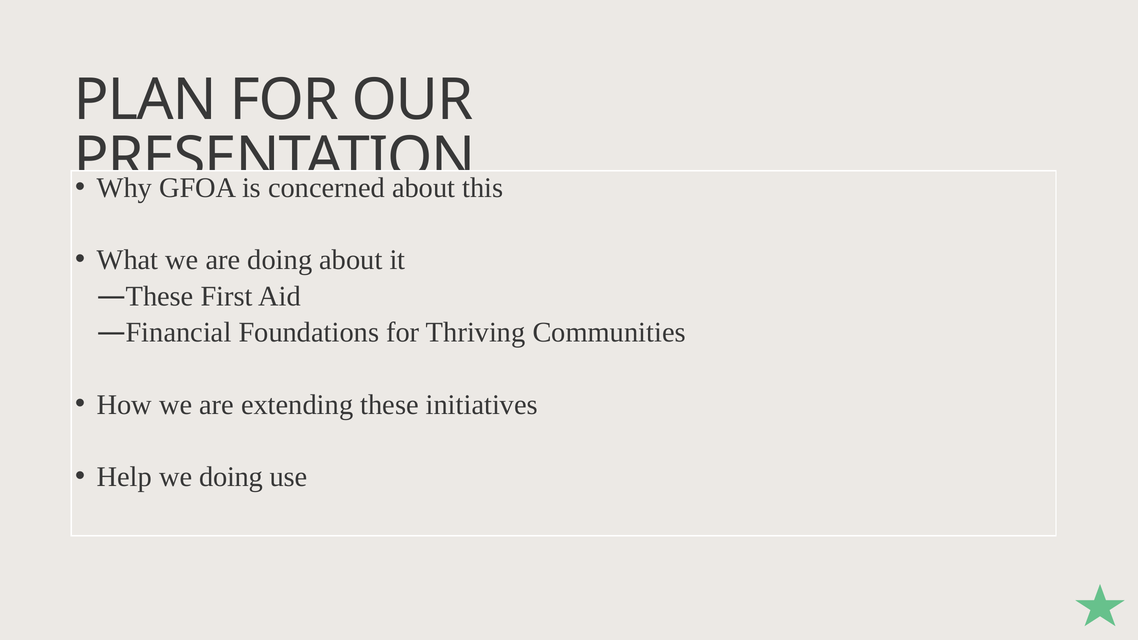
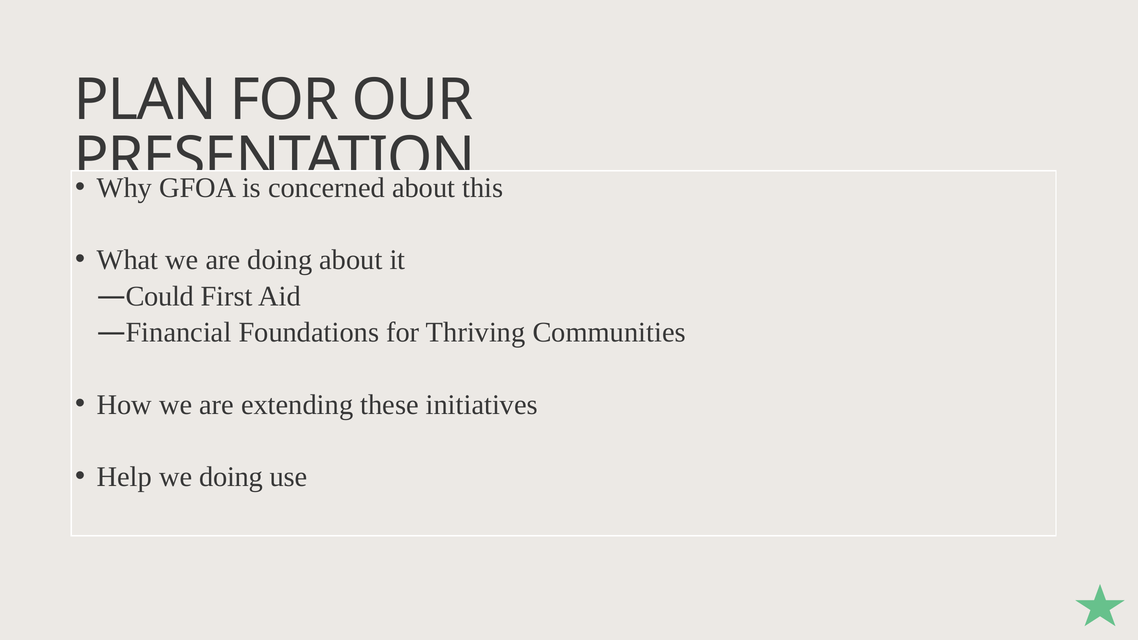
These: These -> Could (160, 296)
